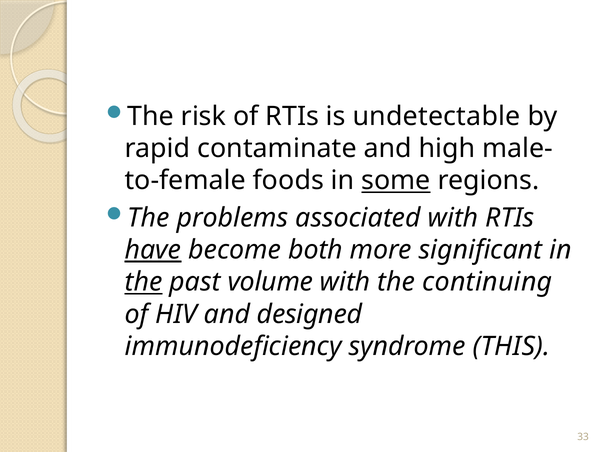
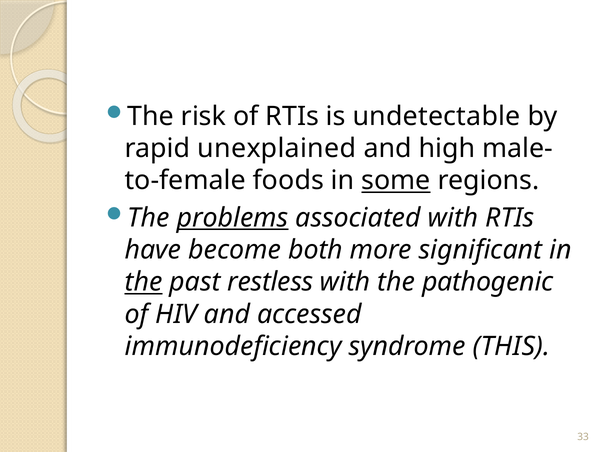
contaminate: contaminate -> unexplained (277, 149)
problems underline: none -> present (233, 218)
have underline: present -> none (153, 250)
volume: volume -> restless (270, 282)
continuing: continuing -> pathogenic (488, 282)
designed: designed -> accessed (309, 314)
